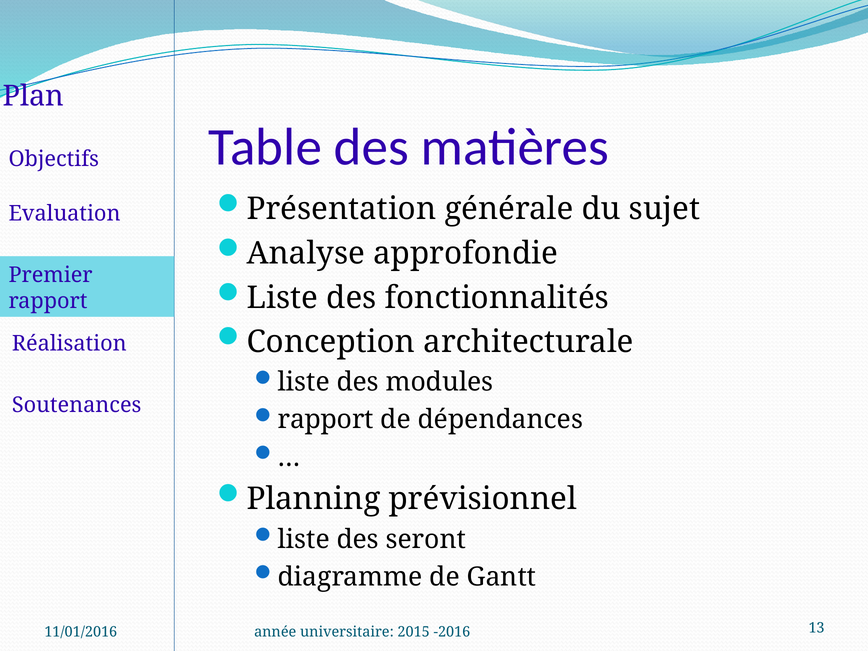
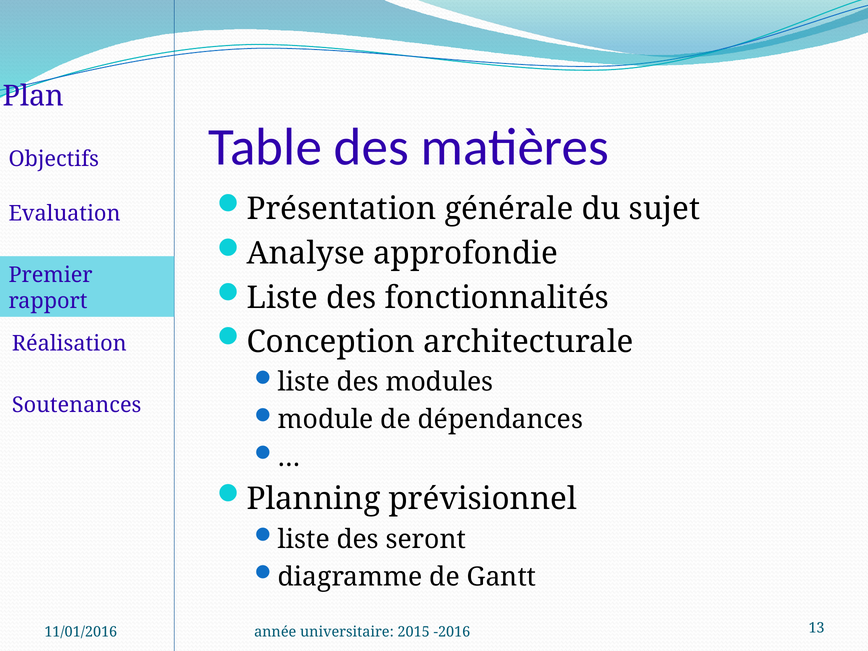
rapport: rapport -> module (326, 420)
